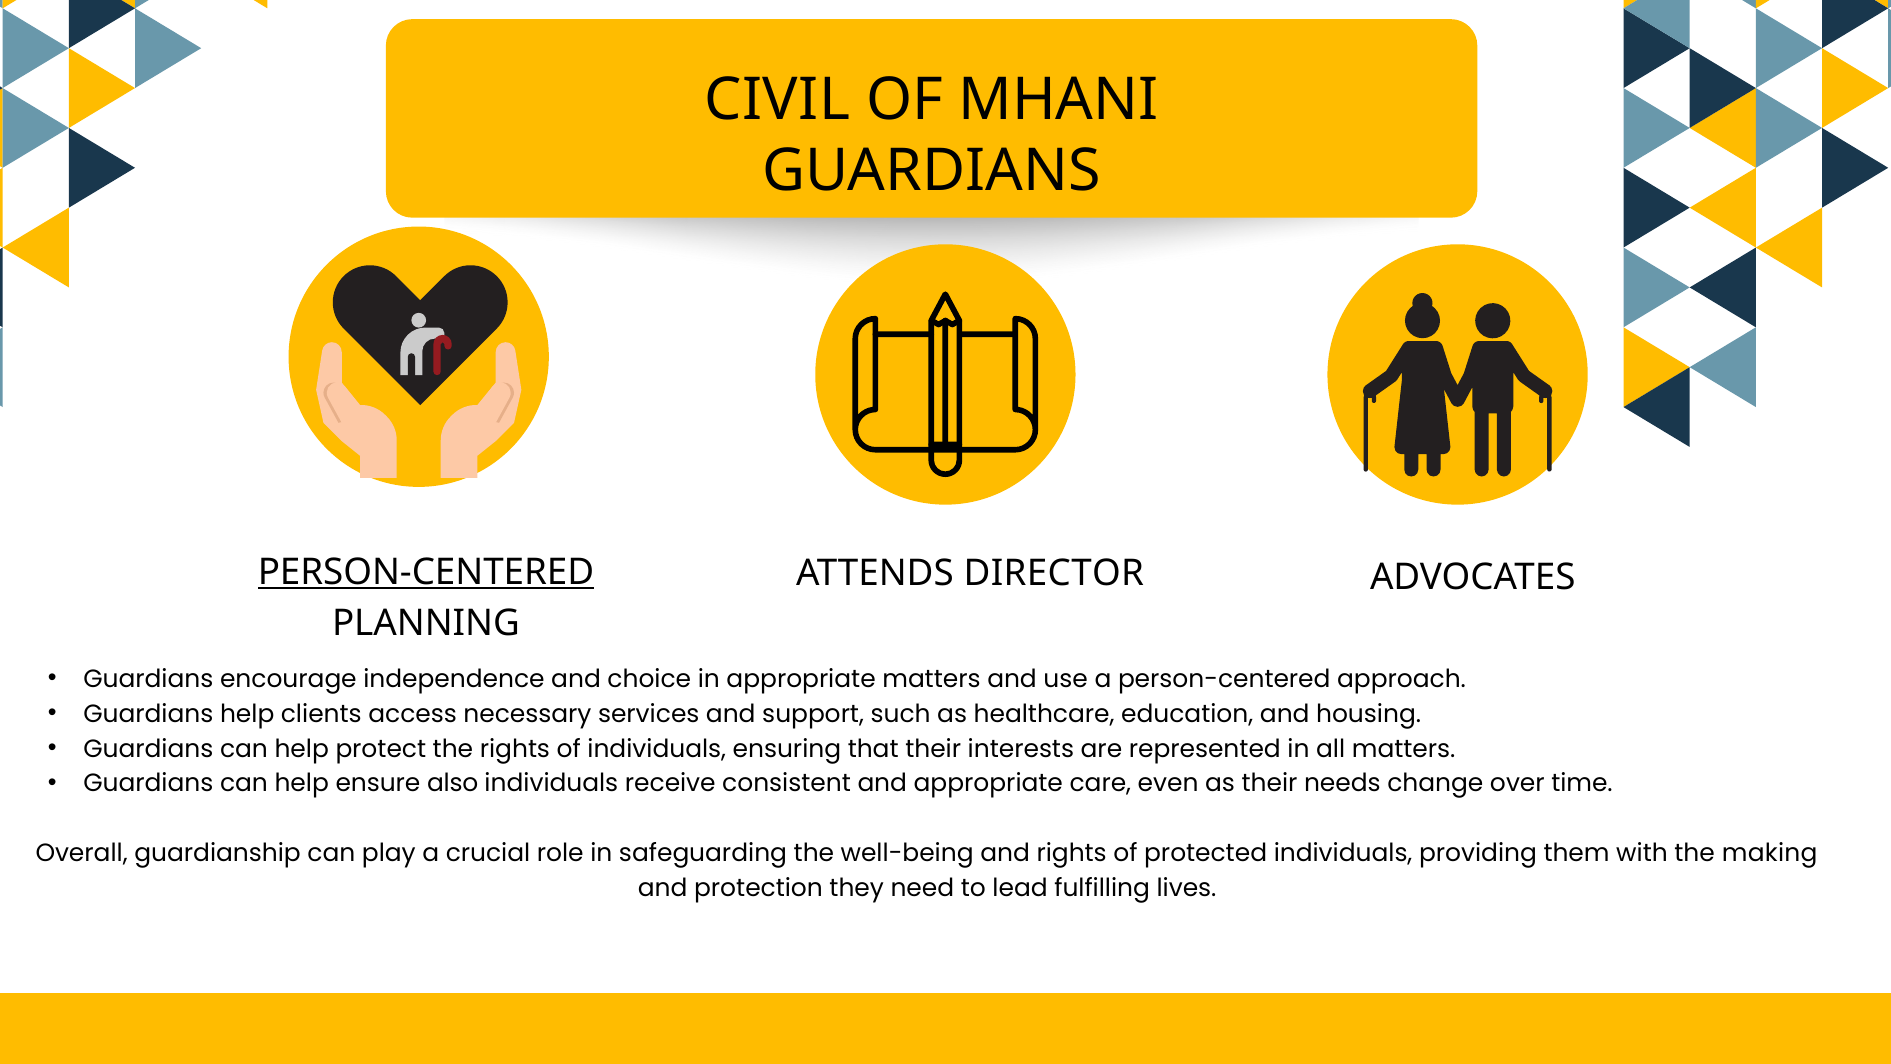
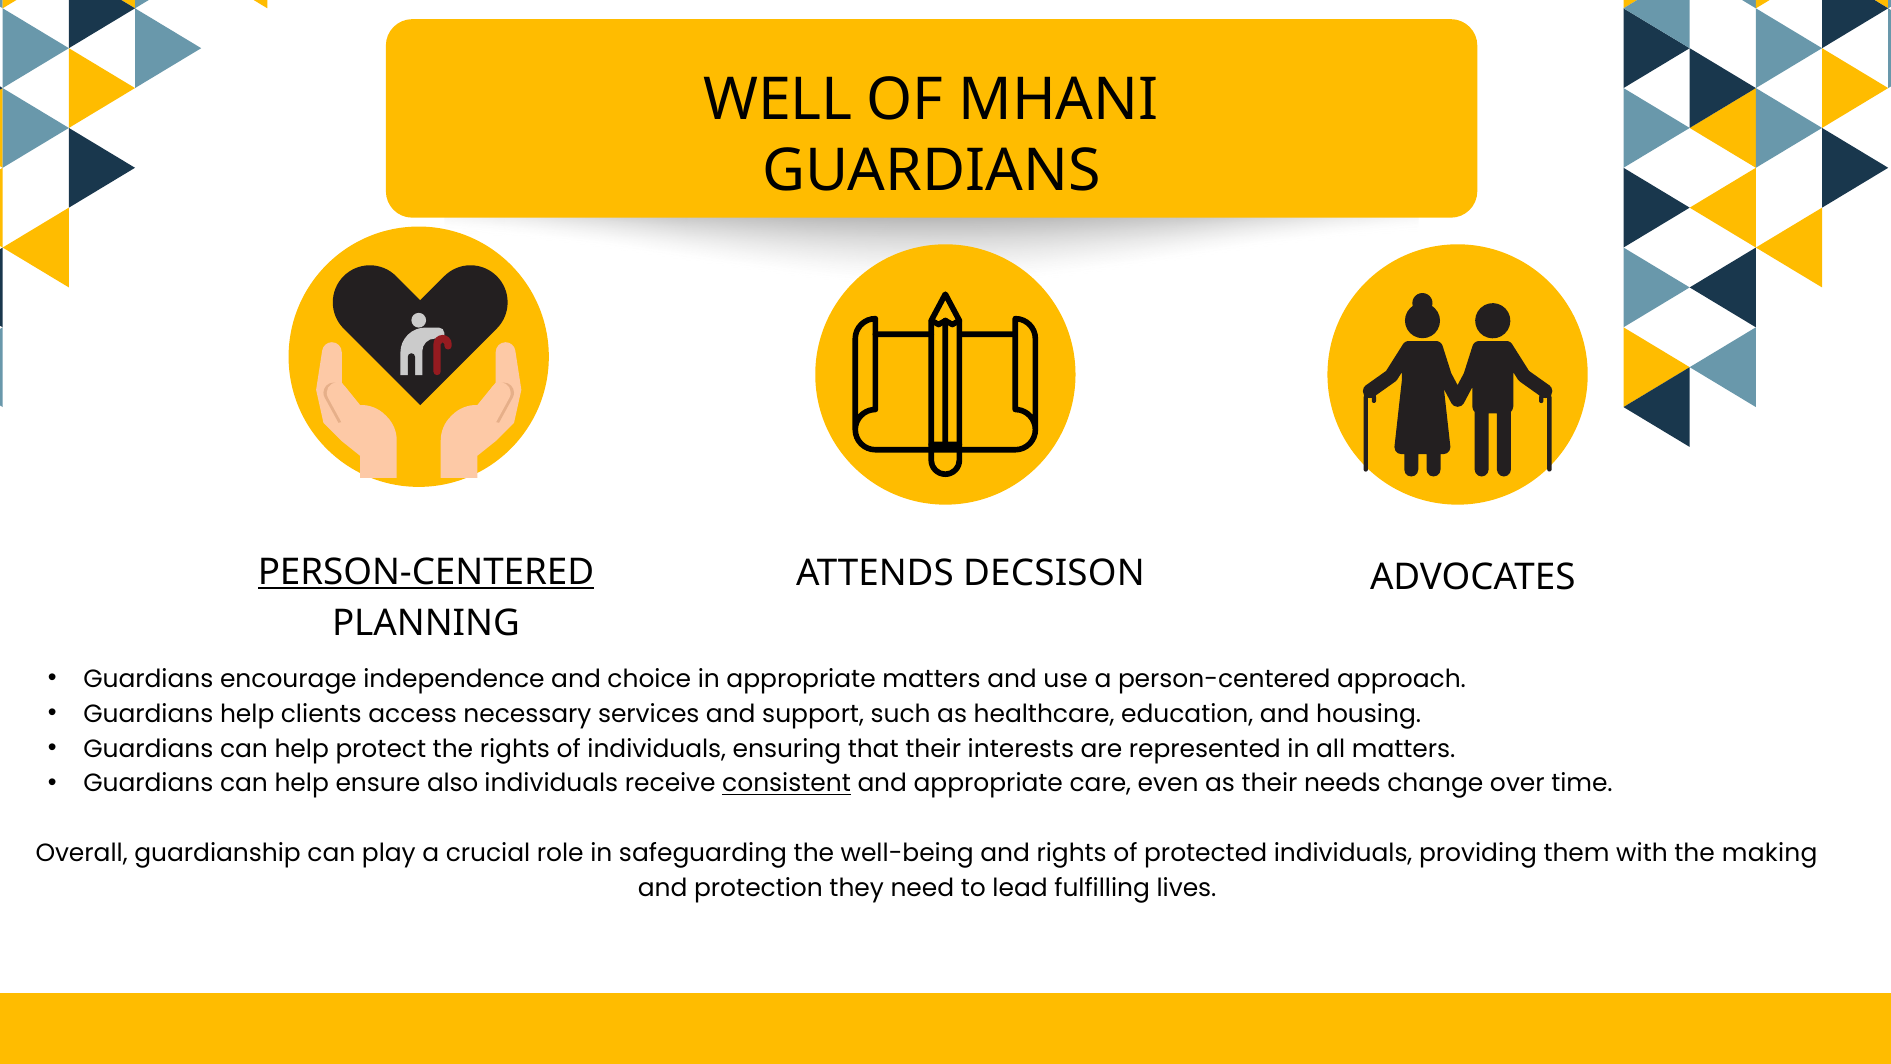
CIVIL: CIVIL -> WELL (778, 100)
DIRECTOR: DIRECTOR -> DECSISON (1054, 573)
consistent underline: none -> present (787, 784)
